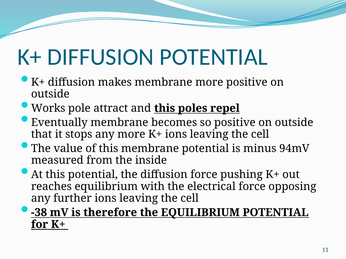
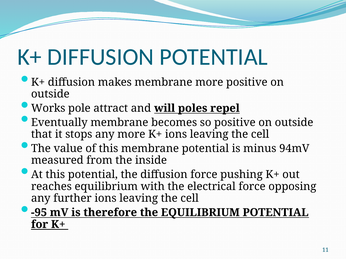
and this: this -> will (165, 108)
-38: -38 -> -95 (39, 213)
